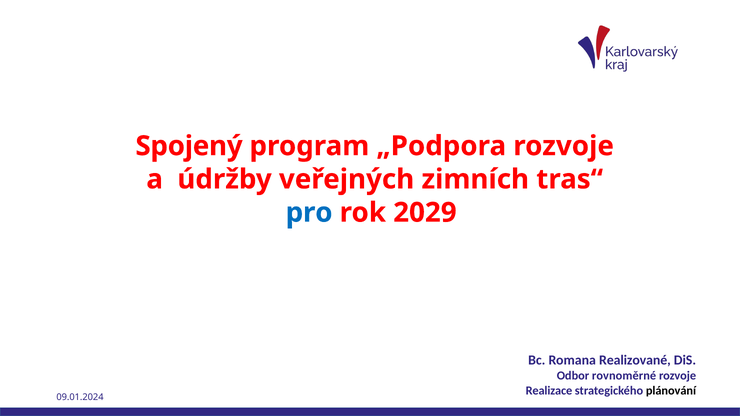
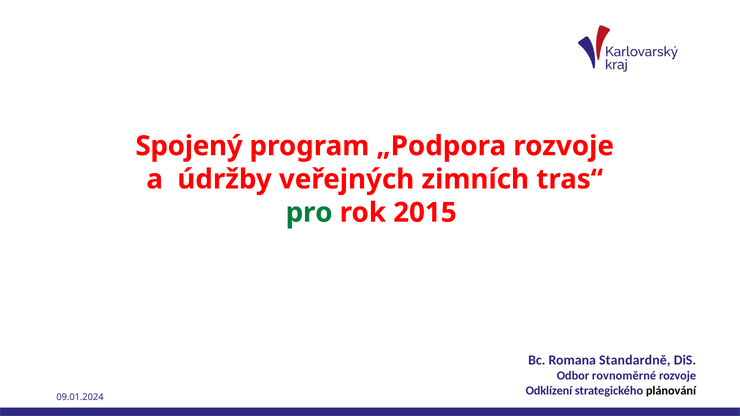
pro colour: blue -> green (309, 213)
2029: 2029 -> 2015 (425, 213)
Realizované: Realizované -> Standardně (635, 361)
Realizace: Realizace -> Odklízení (549, 391)
